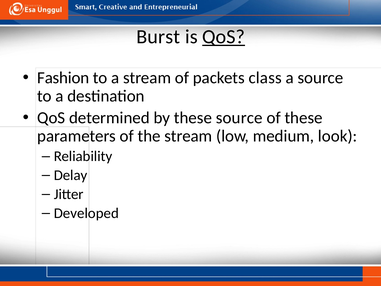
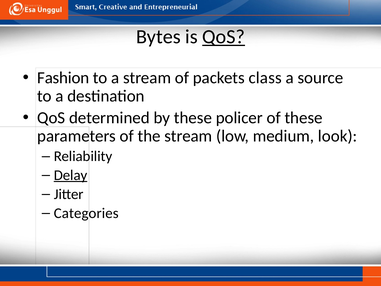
Burst: Burst -> Bytes (158, 37)
these source: source -> policer (239, 118)
Delay underline: none -> present (71, 175)
Developed: Developed -> Categories (86, 213)
